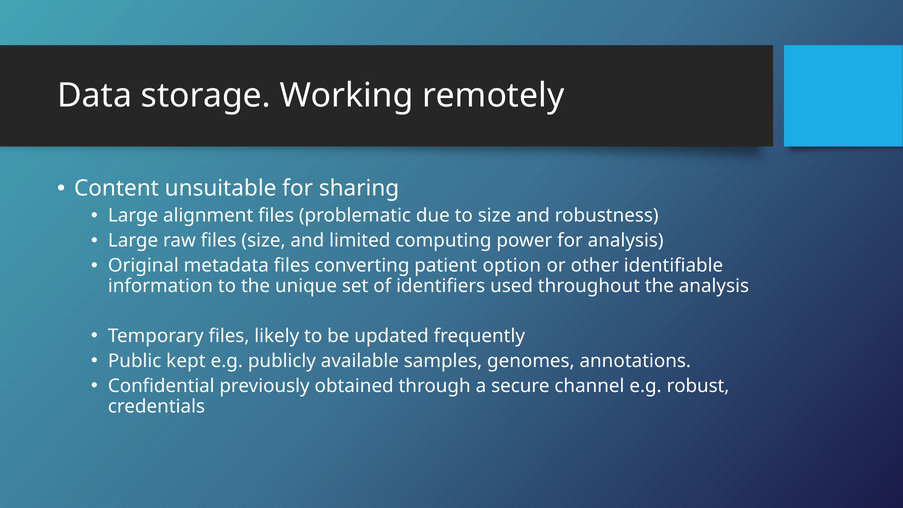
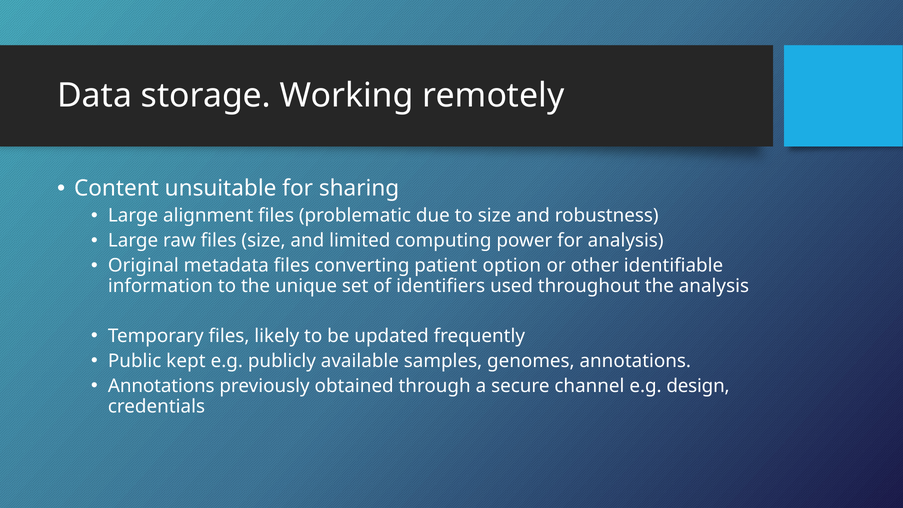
Confidential: Confidential -> Annotations (161, 386)
robust: robust -> design (698, 386)
